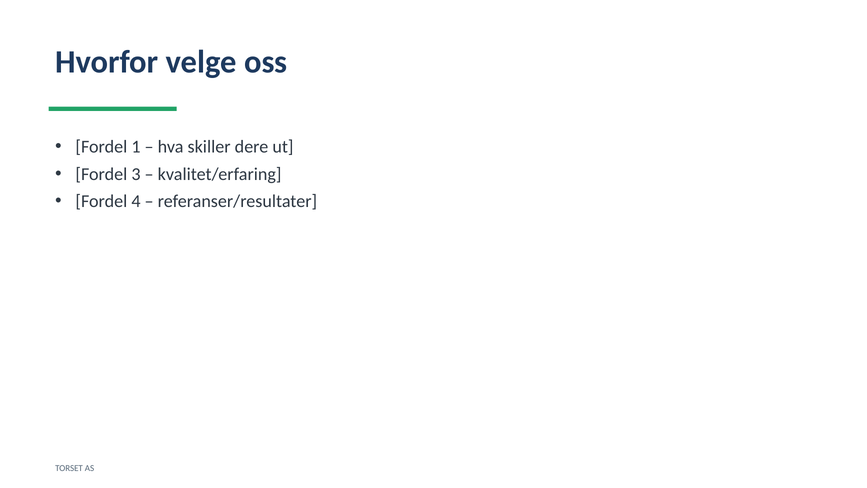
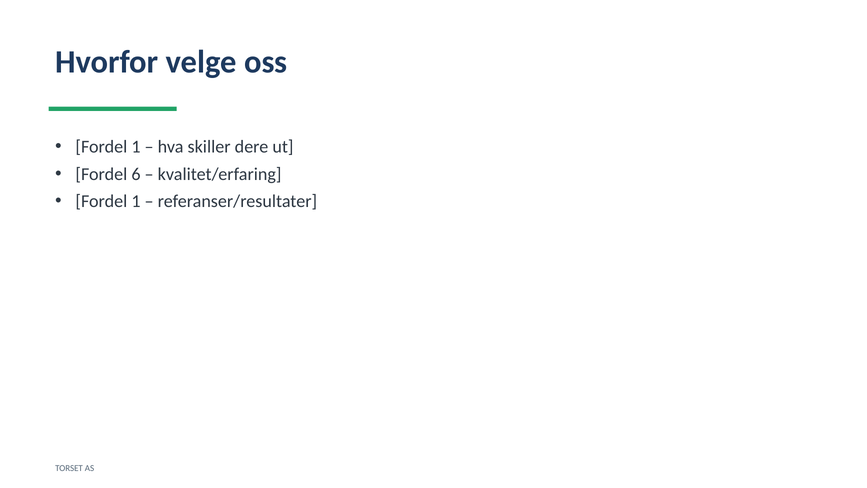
3: 3 -> 6 (136, 174)
4: 4 -> 1 (136, 201)
